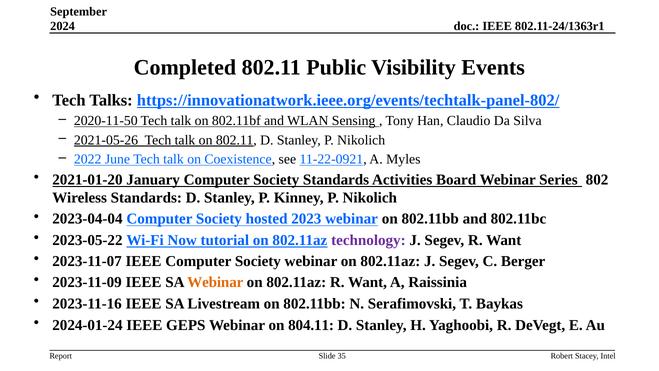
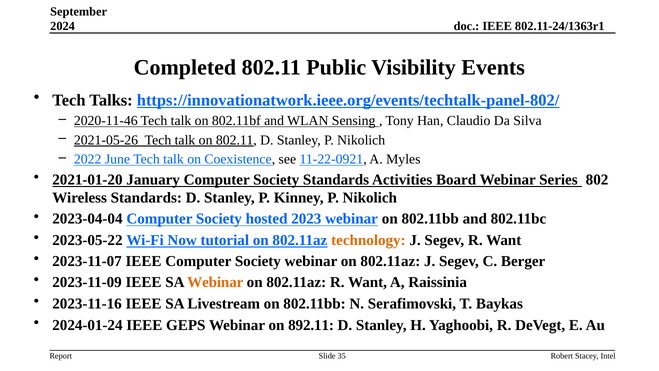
2020-11-50: 2020-11-50 -> 2020-11-46 (106, 121)
technology colour: purple -> orange (368, 240)
804.11: 804.11 -> 892.11 (311, 325)
